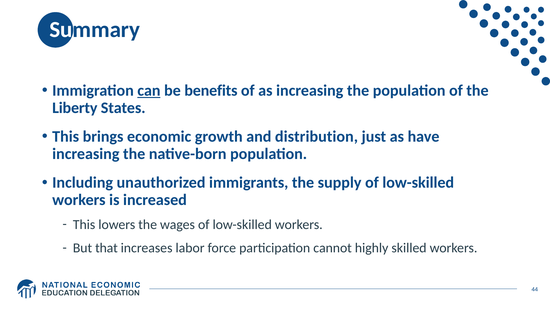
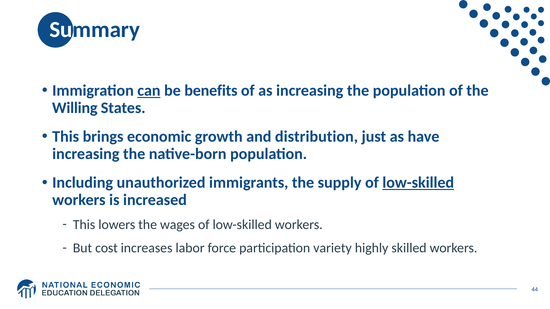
Liberty: Liberty -> Willing (75, 108)
low-skilled underline: none -> present (418, 183)
that: that -> cost (106, 248)
cannot: cannot -> variety (333, 248)
